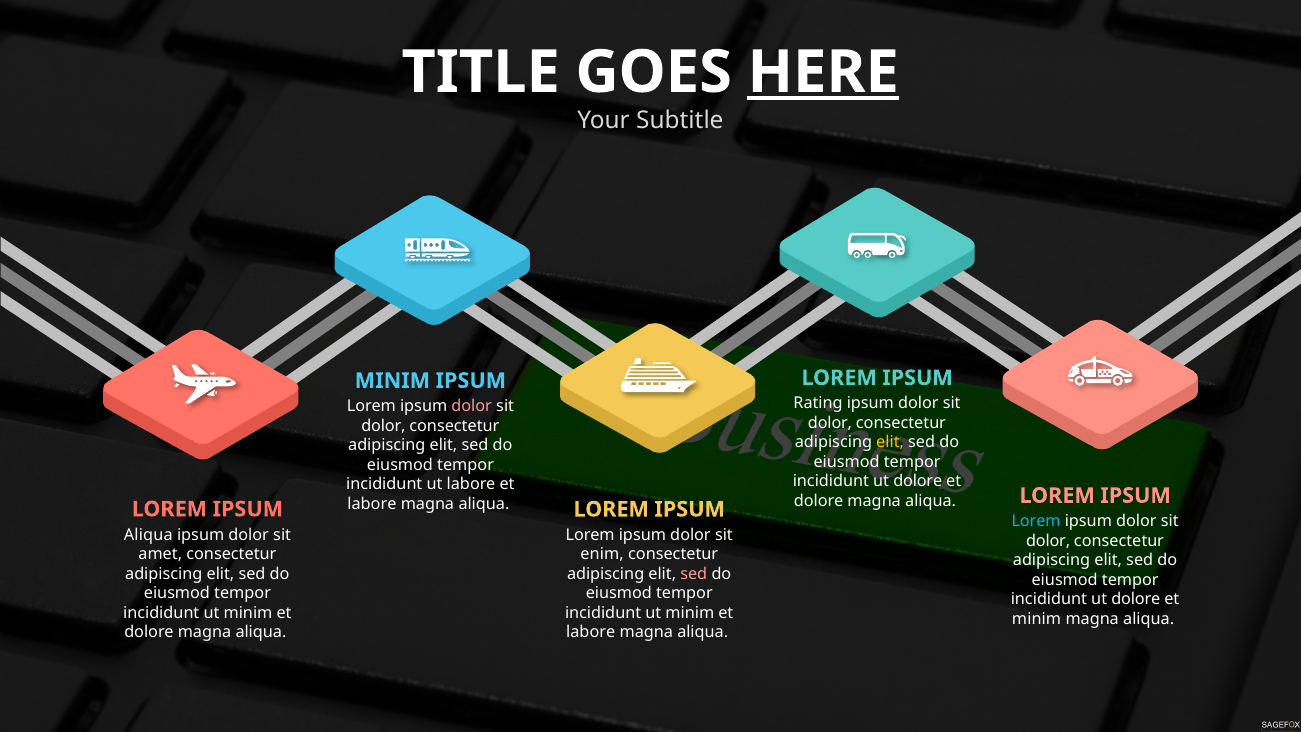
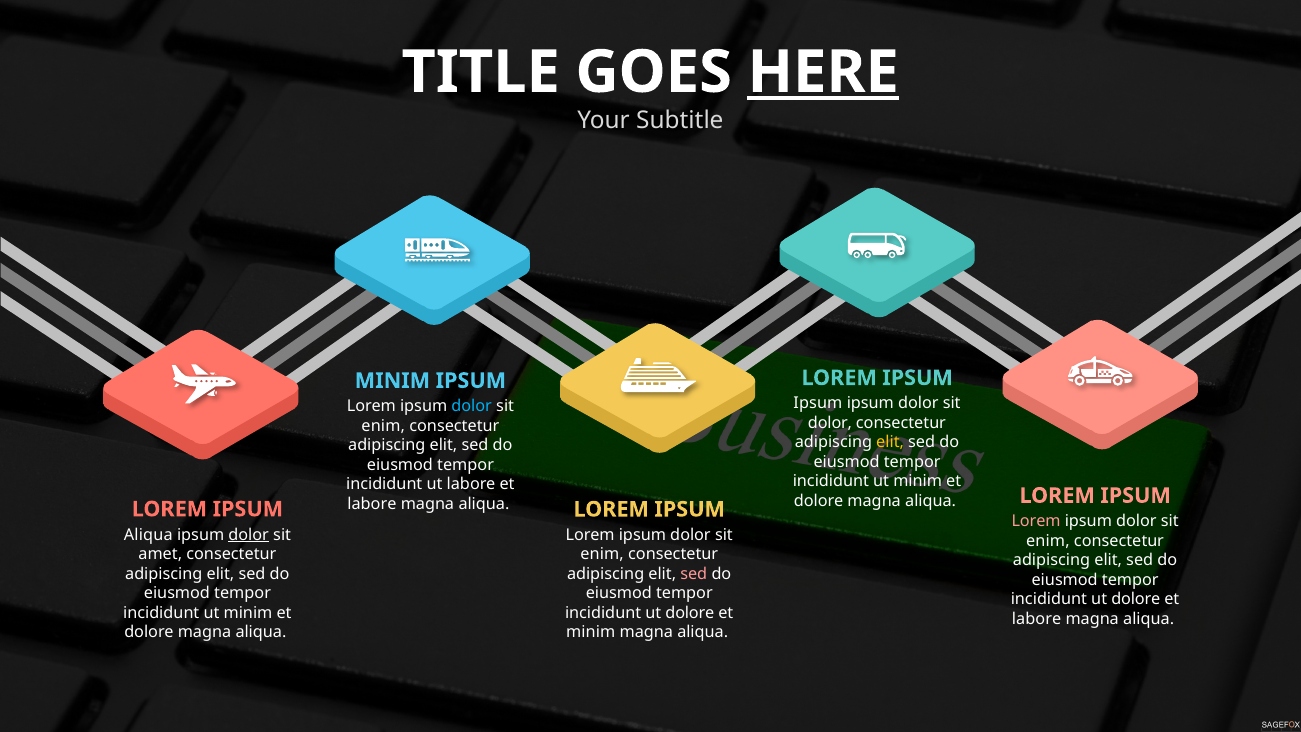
Rating: Rating -> Ipsum (818, 403)
dolor colour: pink -> light blue (472, 406)
dolor: dolor -> enim (383, 426)
dolore: dolore -> minim (918, 481)
Lorem colour: light blue -> pink (1036, 521)
dolor underline: none -> present (249, 535)
dolor: dolor -> enim (1048, 541)
minim: minim -> dolore (690, 613)
minim: minim -> labore (1037, 619)
labore: labore -> minim (591, 632)
